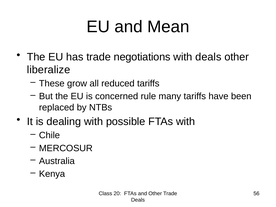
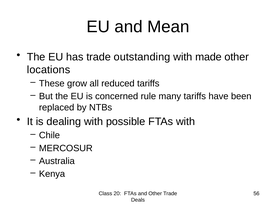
negotiations: negotiations -> outstanding (142, 57)
with deals: deals -> made (208, 57)
liberalize: liberalize -> locations (49, 70)
